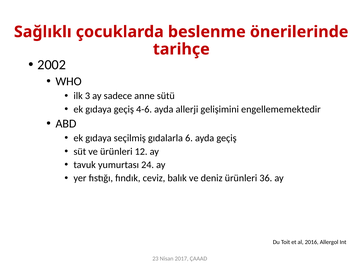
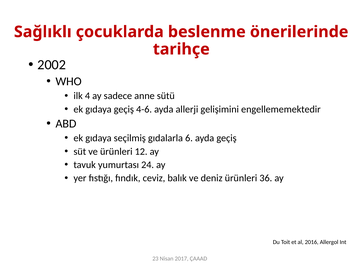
3: 3 -> 4 (87, 96)
